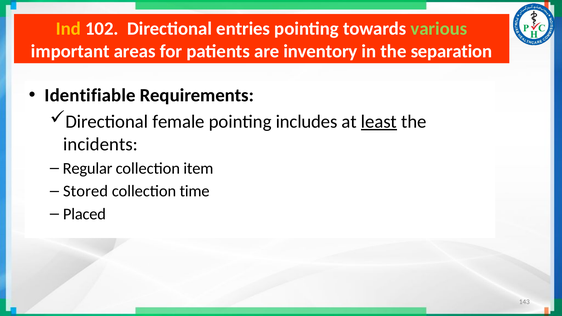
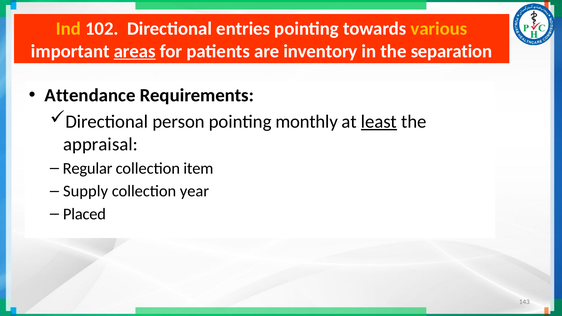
various colour: light green -> yellow (439, 29)
areas underline: none -> present (135, 51)
Identifiable: Identifiable -> Attendance (90, 95)
female: female -> person (179, 122)
includes: includes -> monthly (307, 122)
incidents: incidents -> appraisal (100, 144)
Stored: Stored -> Supply (86, 191)
time: time -> year (194, 191)
